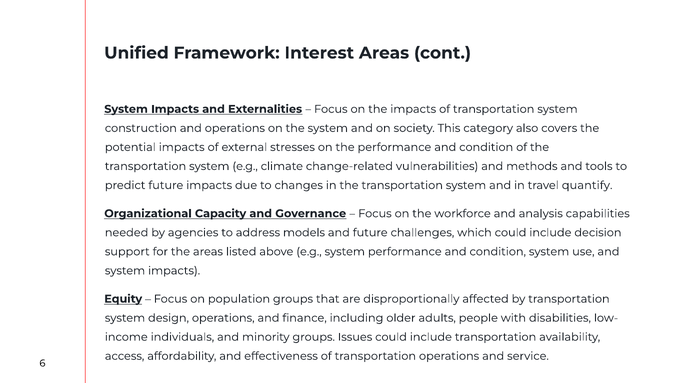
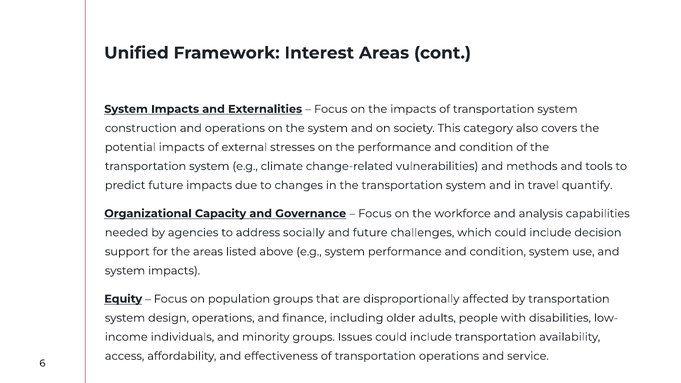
models: models -> socially (304, 233)
